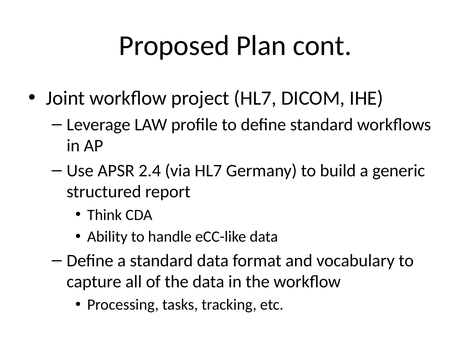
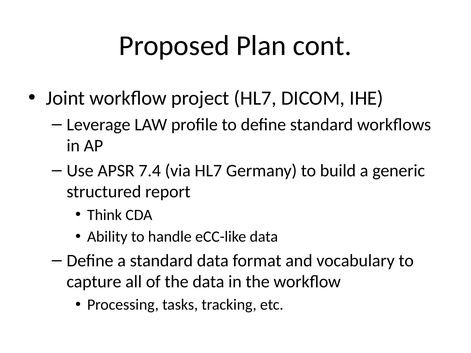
2.4: 2.4 -> 7.4 (150, 171)
